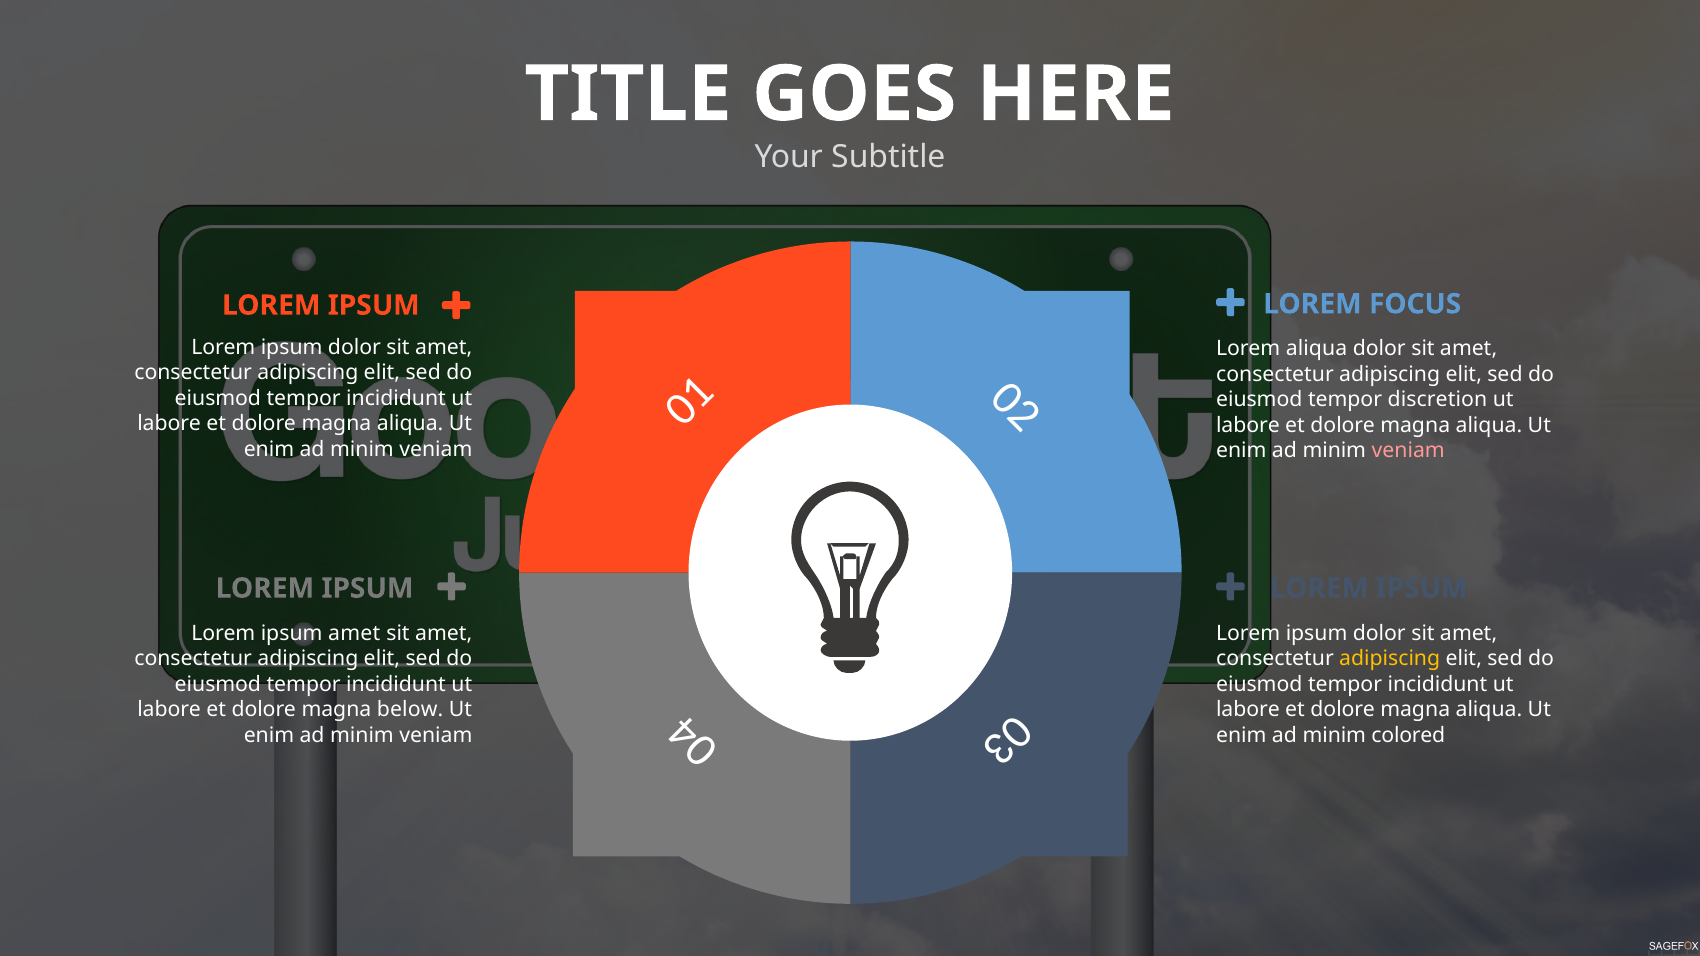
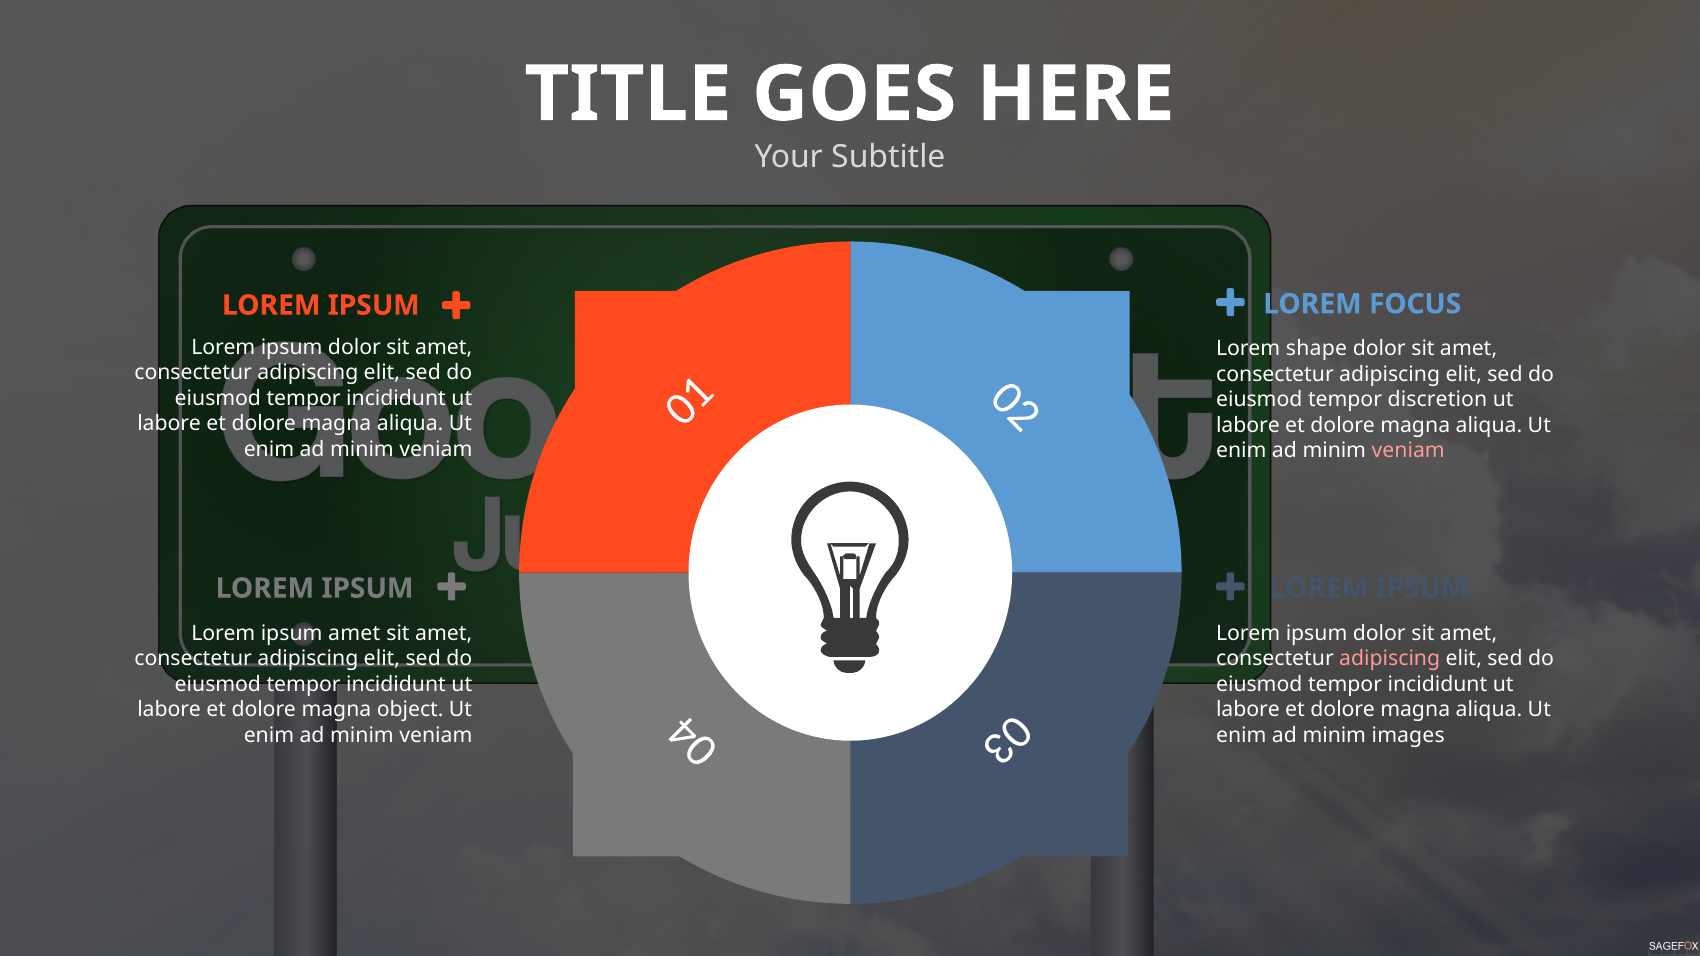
Lorem aliqua: aliqua -> shape (1316, 349)
adipiscing colour: yellow -> pink (1390, 659)
below: below -> object (410, 710)
colored: colored -> images (1408, 735)
